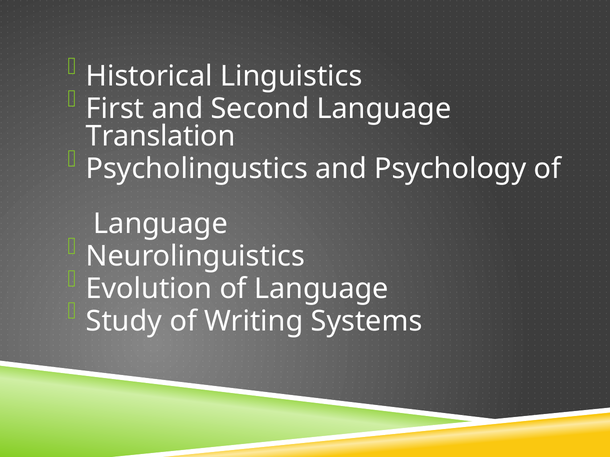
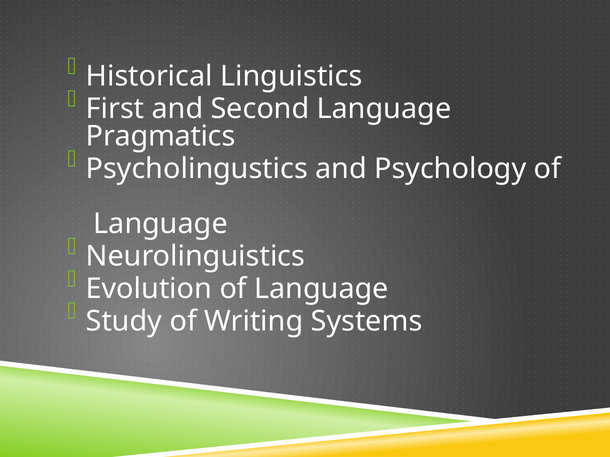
Translation: Translation -> Pragmatics (161, 137)
